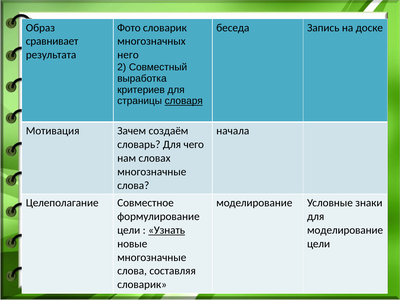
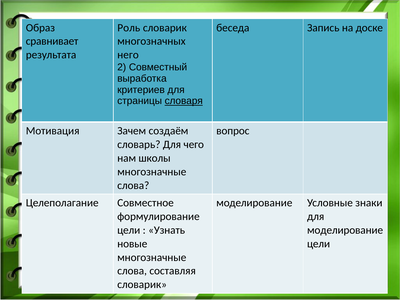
Фото: Фото -> Роль (129, 28)
начала: начала -> вопрос (233, 131)
словах: словах -> школы (155, 158)
Узнать underline: present -> none (167, 230)
